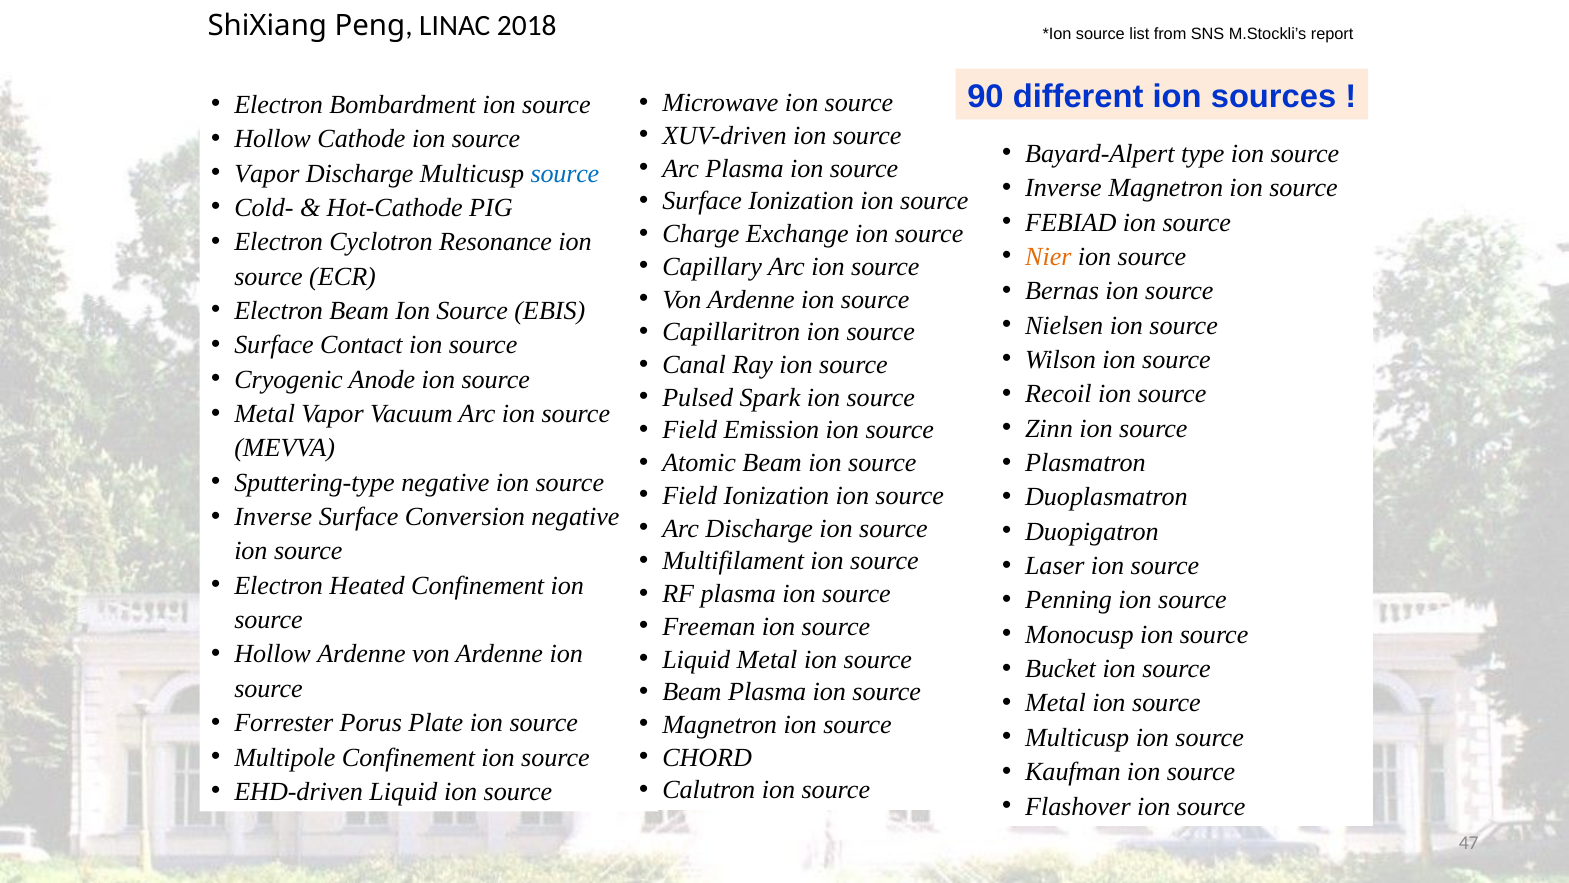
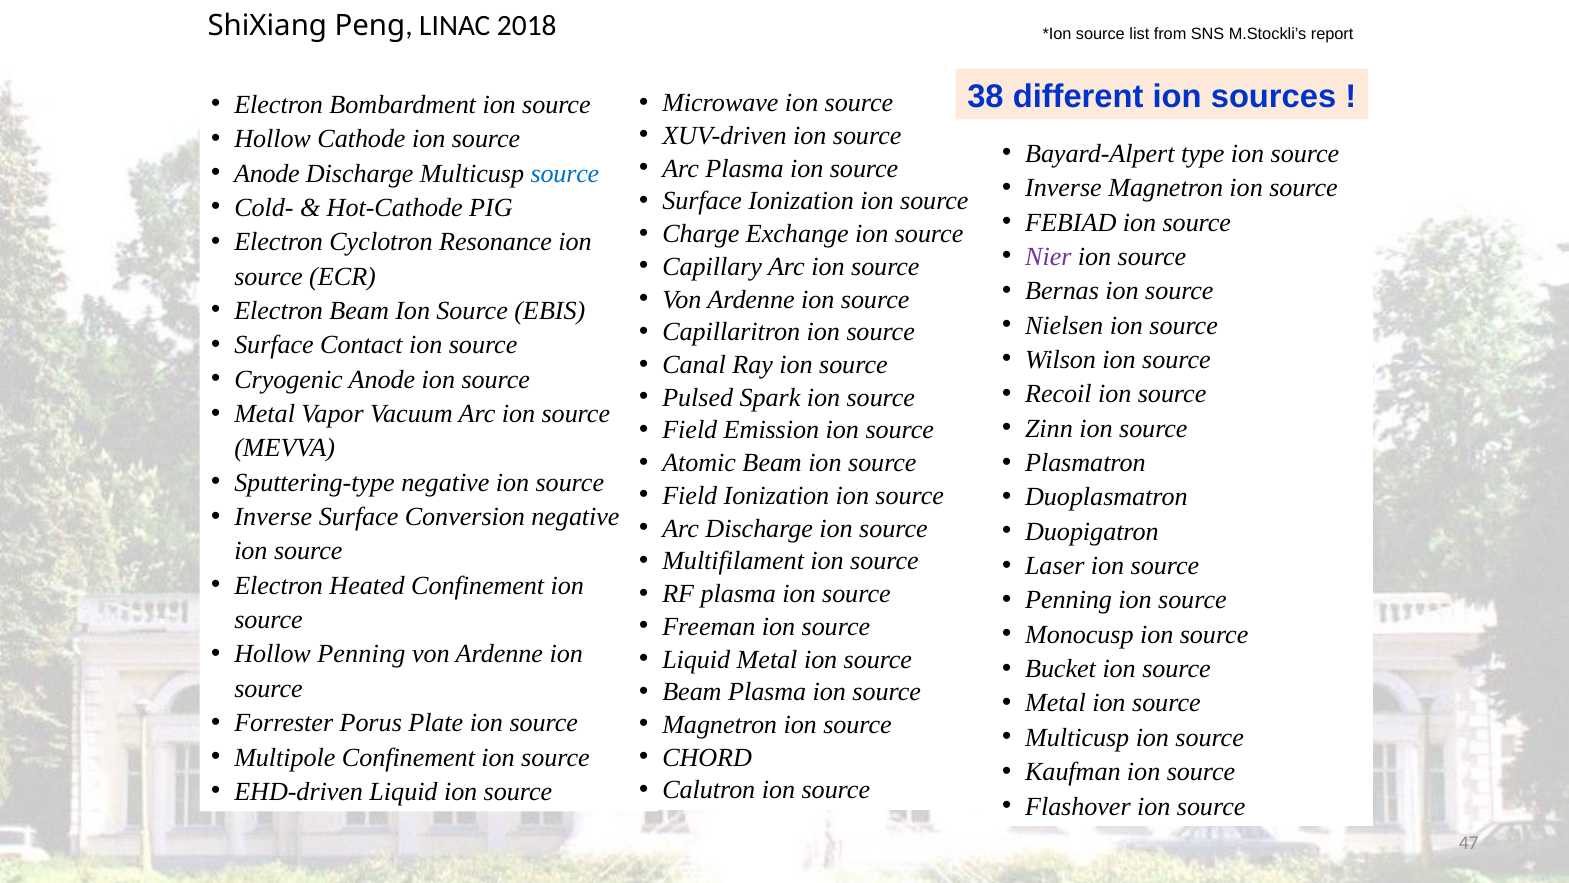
90: 90 -> 38 (985, 96)
Vapor: Vapor -> Anode (267, 173)
Nier colour: orange -> purple (1048, 257)
Hollow Ardenne: Ardenne -> Penning (361, 654)
